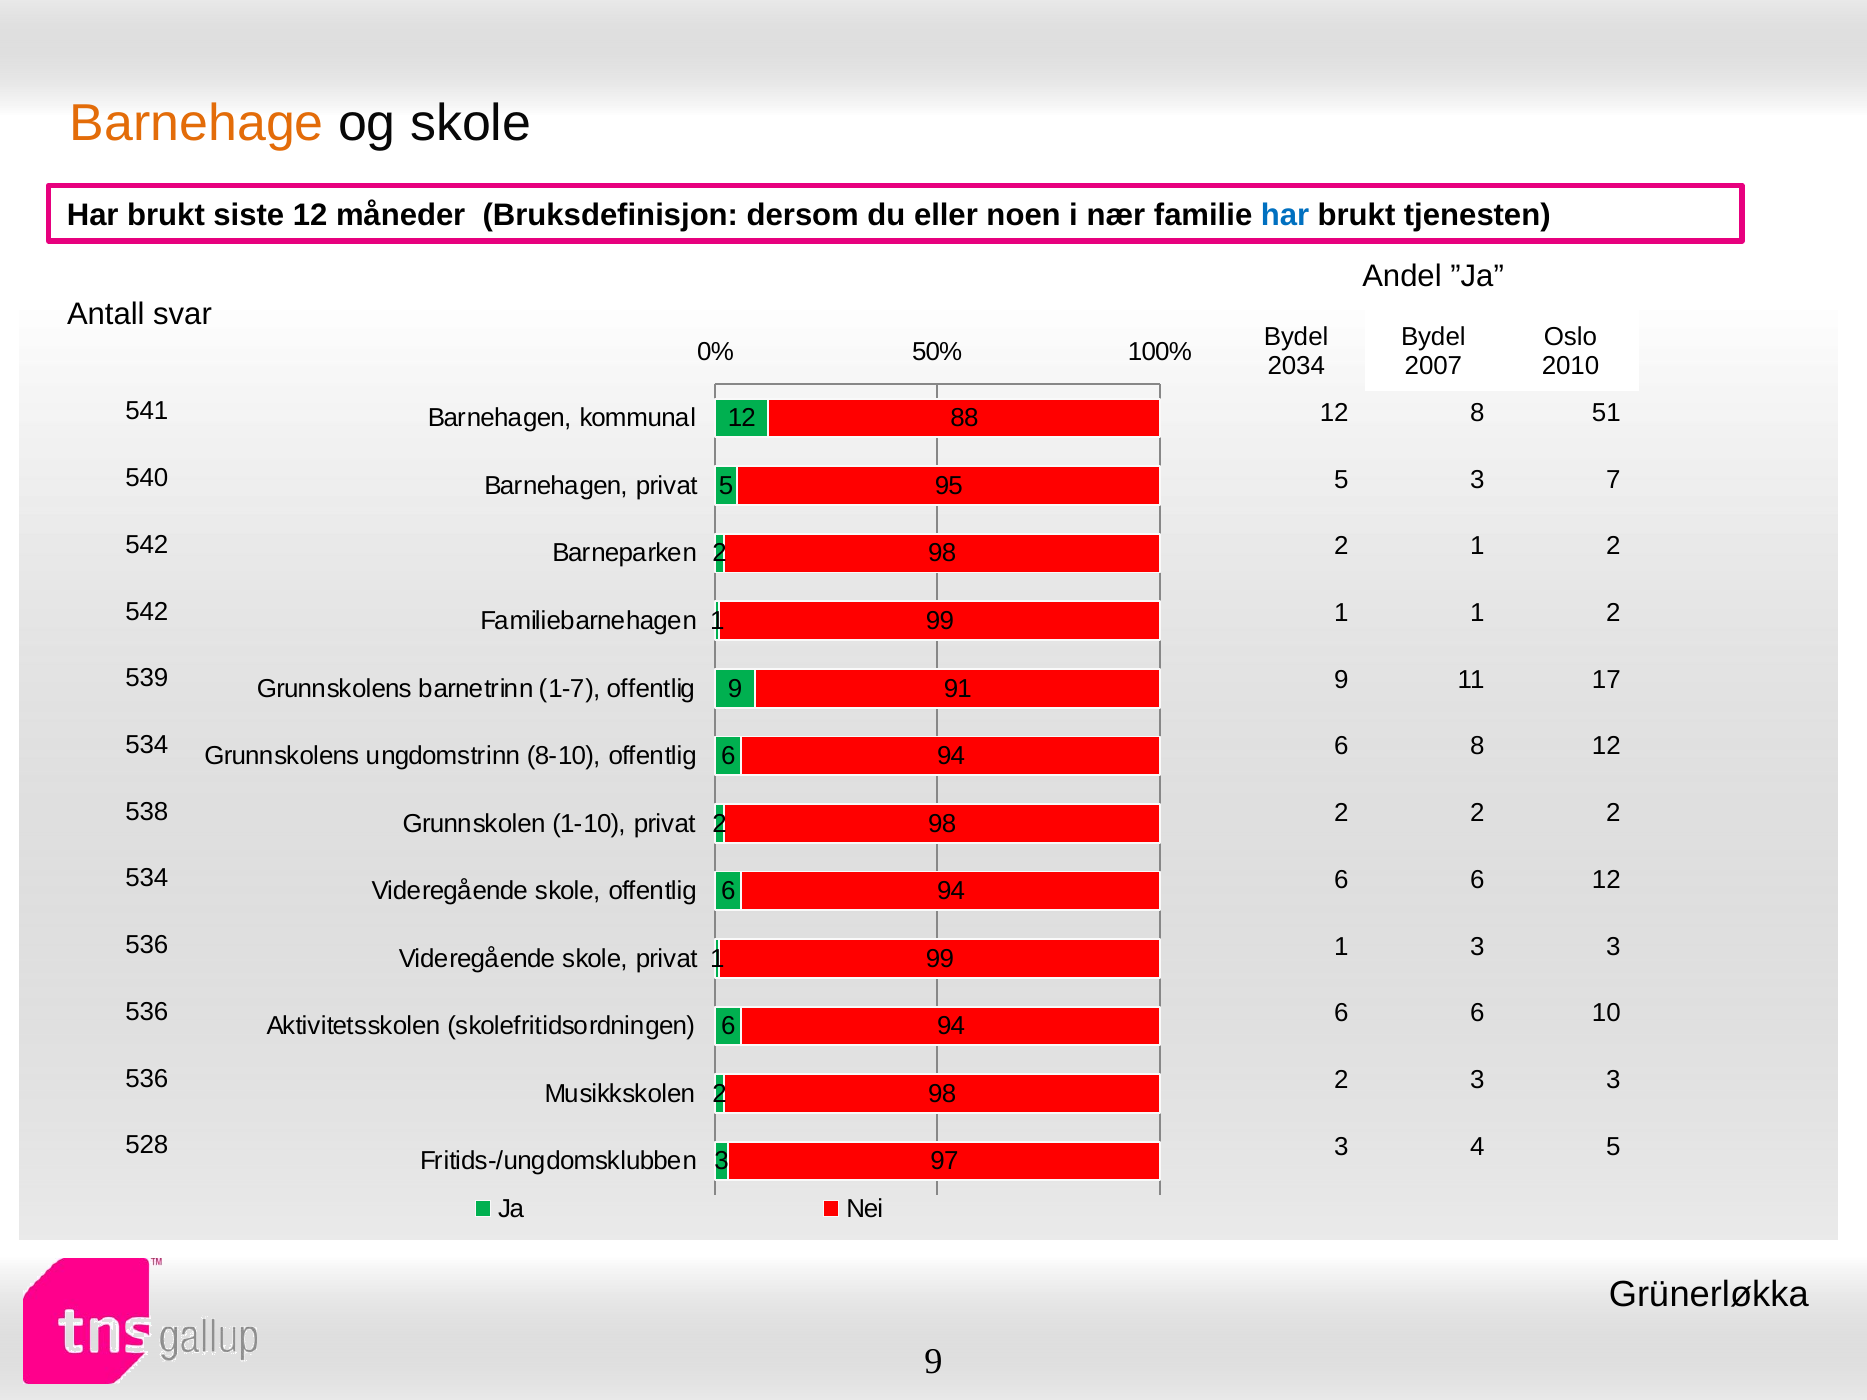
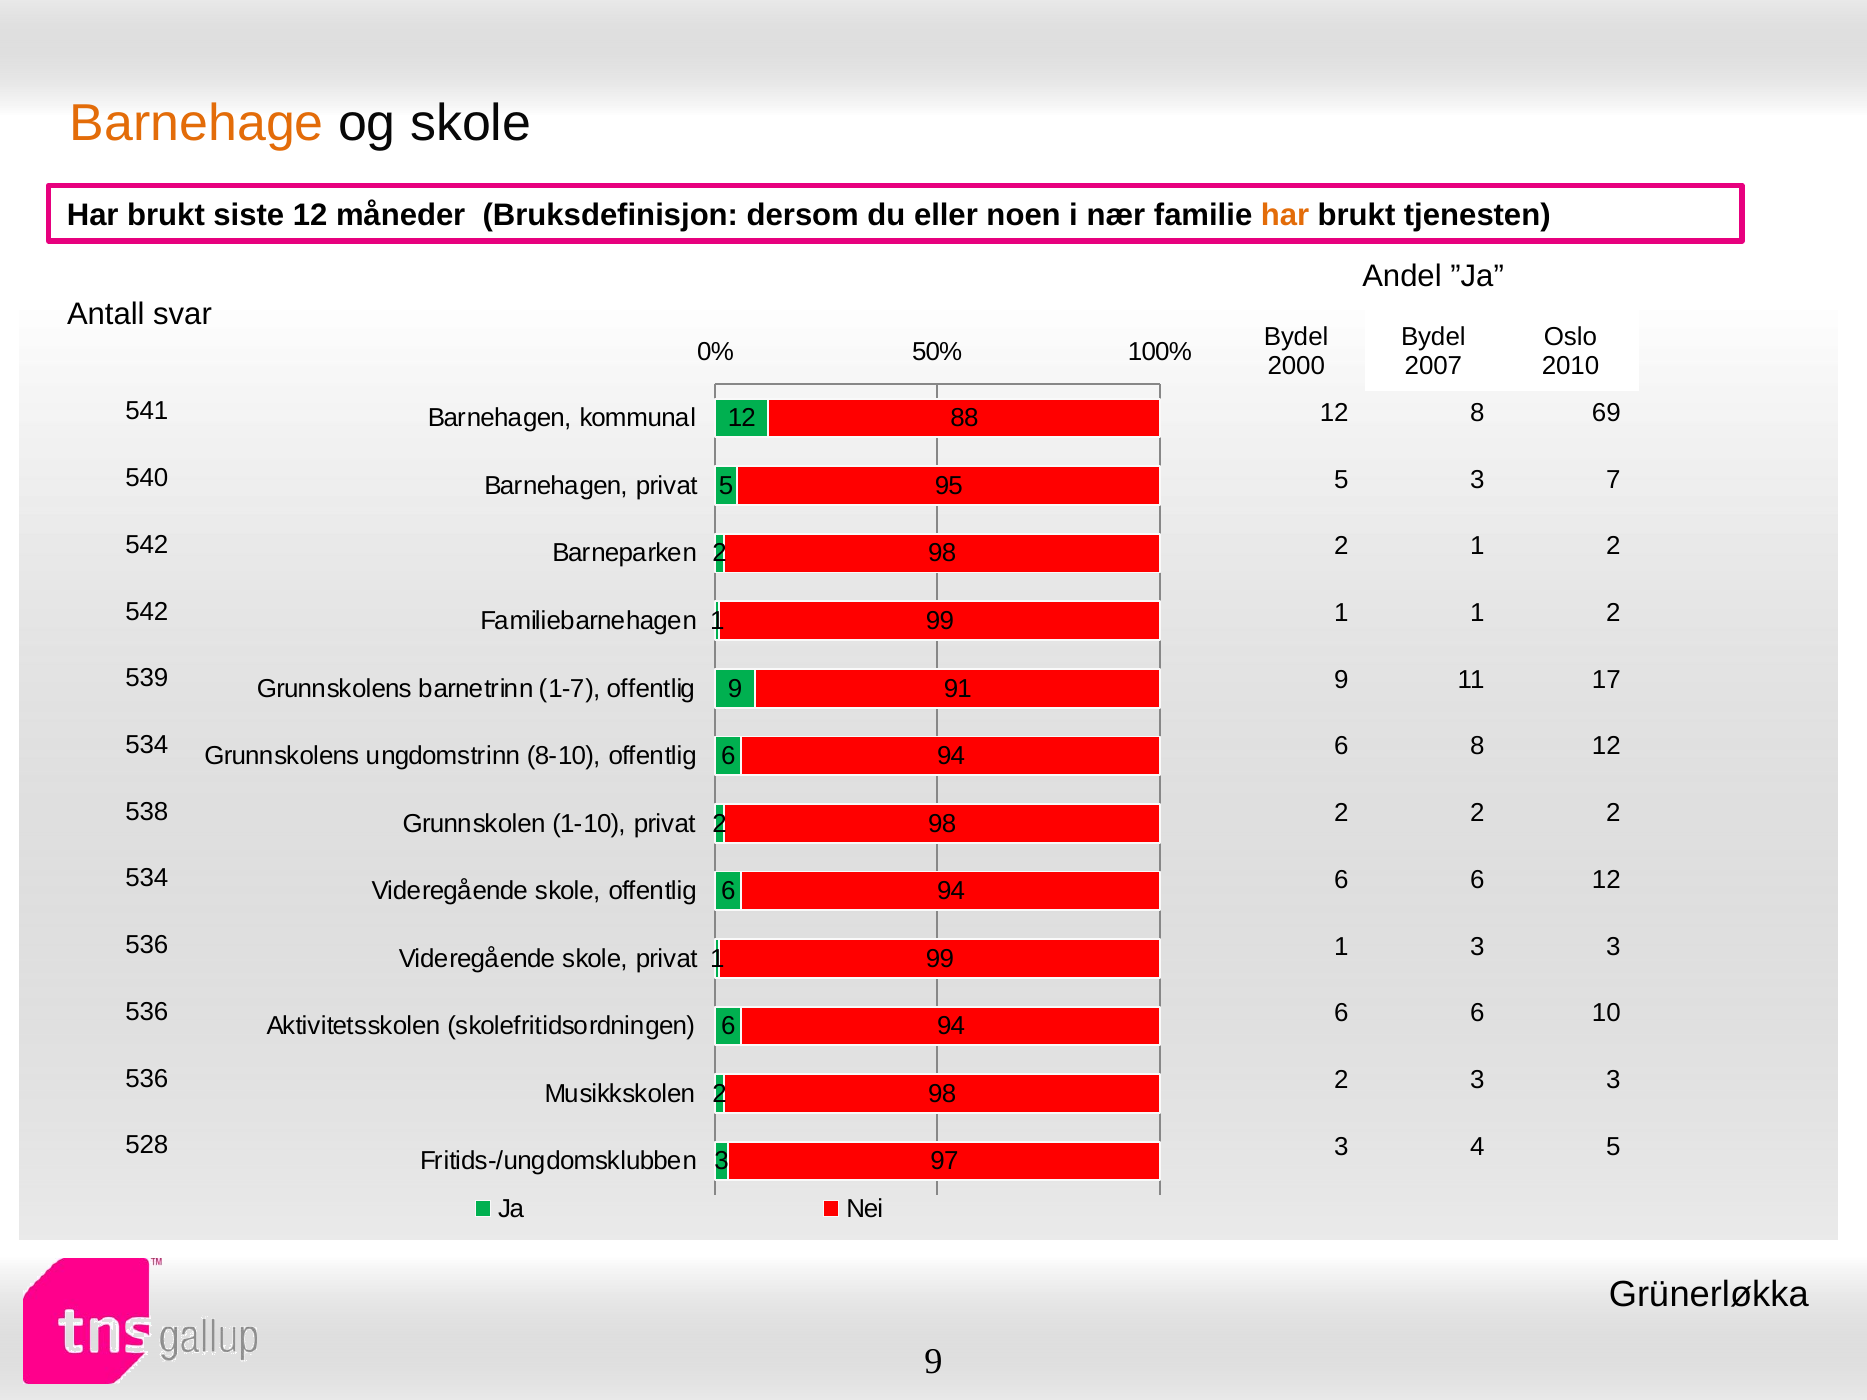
har colour: blue -> orange (1285, 215)
2034: 2034 -> 2000 (1296, 366)
51: 51 -> 69 (1606, 413)
